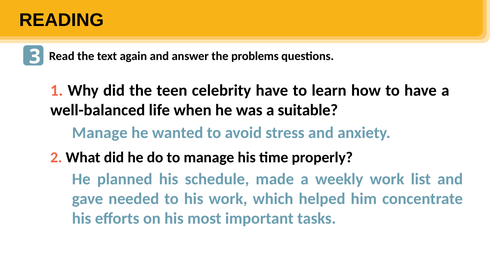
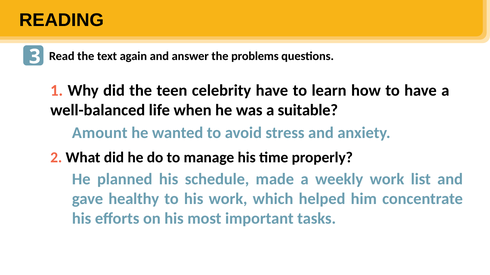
Manage: Manage -> Amount (100, 133)
needed: needed -> healthy (134, 199)
